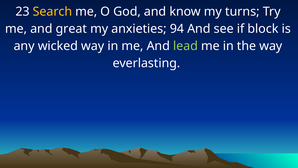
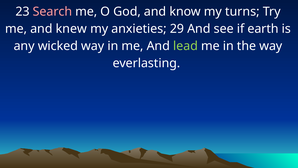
Search colour: yellow -> pink (52, 12)
great: great -> knew (71, 29)
94: 94 -> 29 (177, 29)
block: block -> earth (263, 29)
